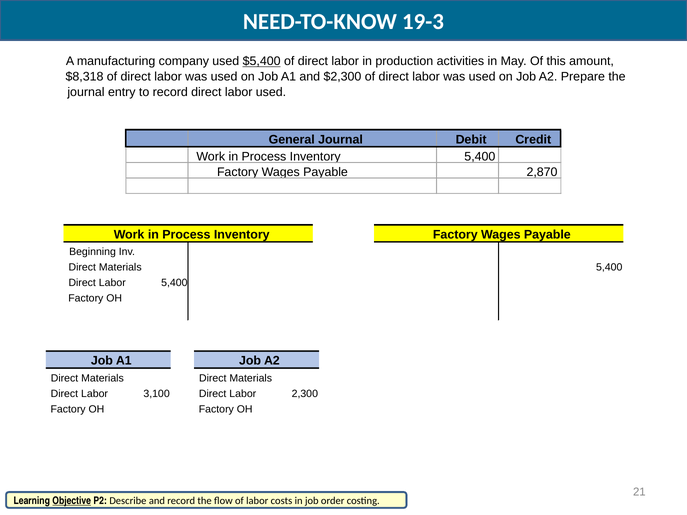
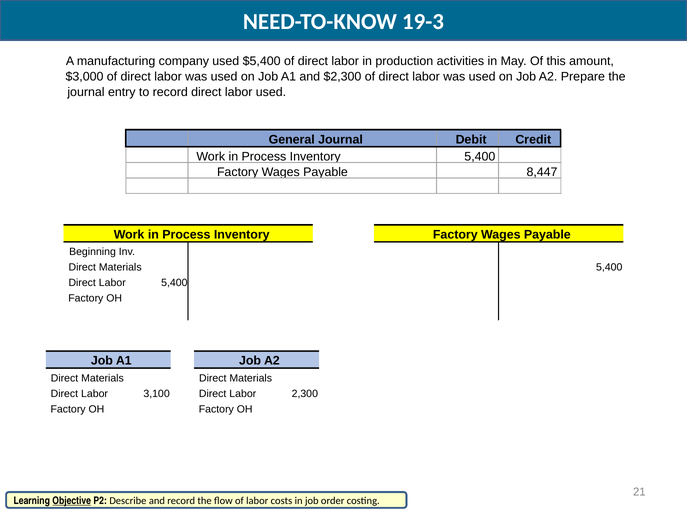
$5,400 underline: present -> none (262, 61)
$8,318: $8,318 -> $3,000 (84, 77)
2,870: 2,870 -> 8,447 (542, 172)
